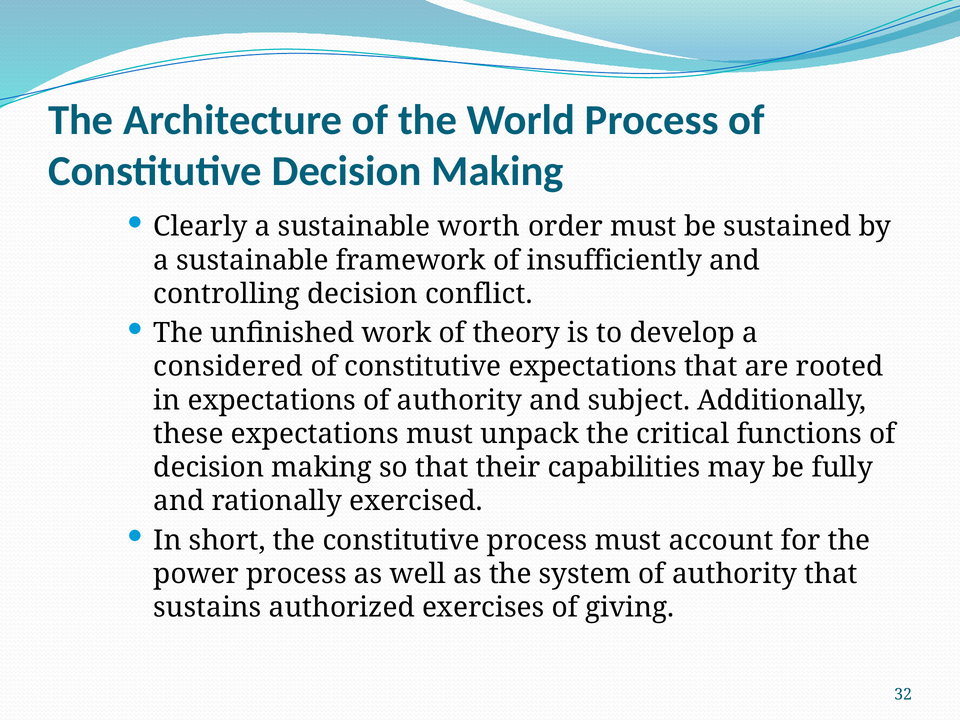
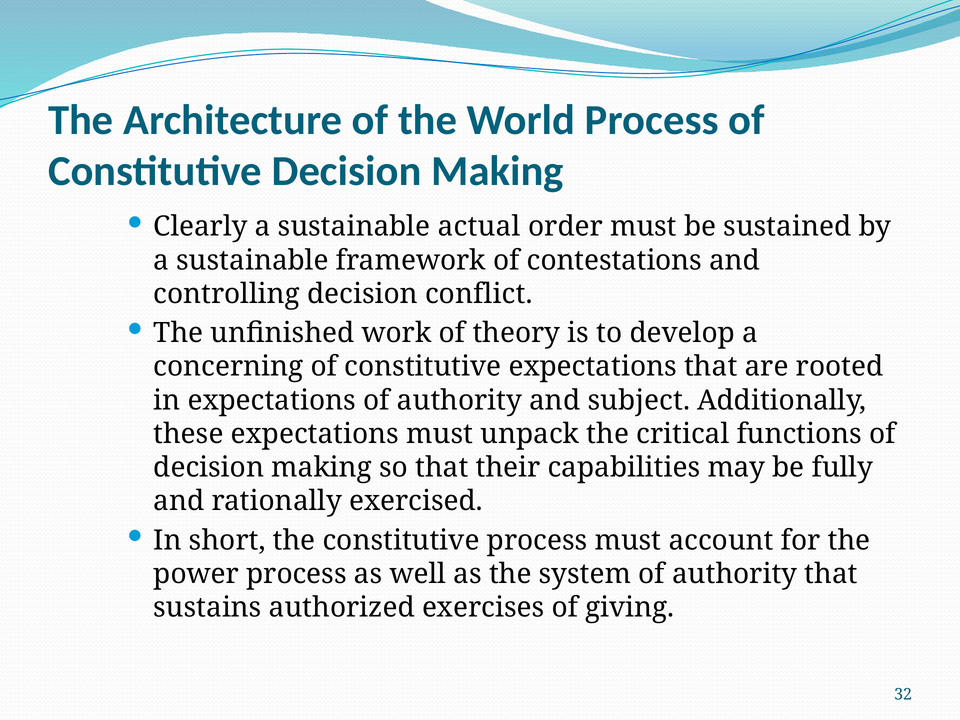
worth: worth -> actual (479, 227)
insufficiently: insufficiently -> contestations (614, 260)
considered: considered -> concerning (228, 367)
